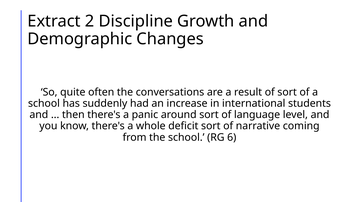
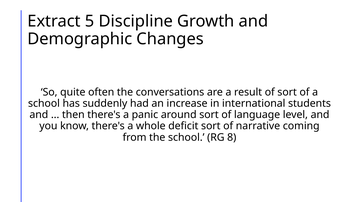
2: 2 -> 5 (90, 21)
6: 6 -> 8 (232, 137)
